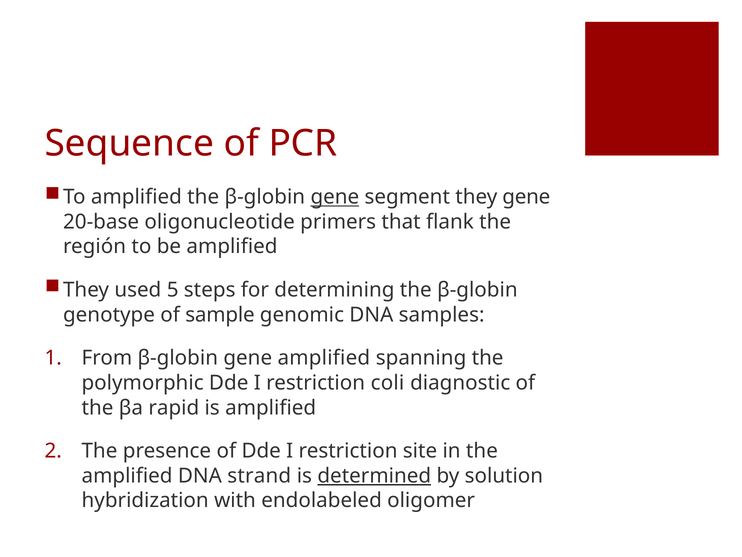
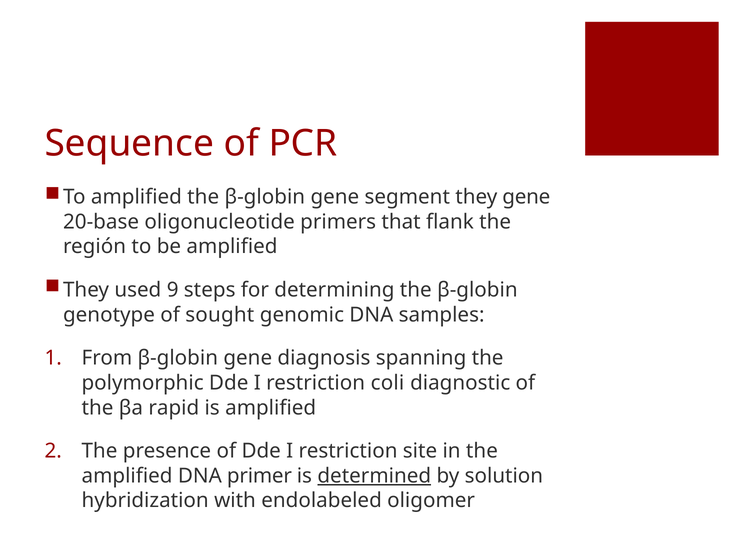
gene underline: present -> none (335, 197)
5: 5 -> 9 (173, 290)
sample: sample -> sought (220, 315)
gene amplified: amplified -> diagnosis (324, 358)
strand: strand -> primer (259, 475)
